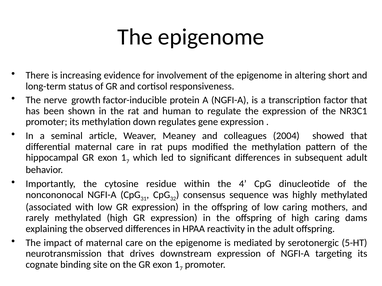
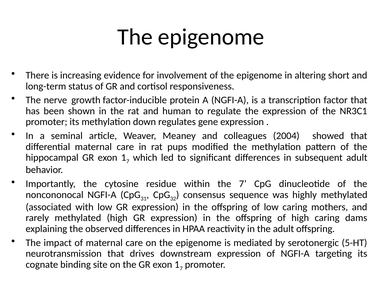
the 4: 4 -> 7 (243, 184)
